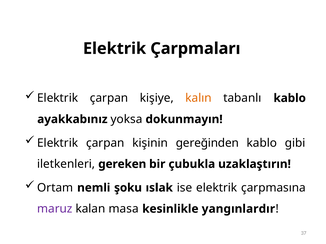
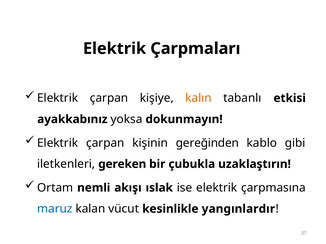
tabanlı kablo: kablo -> etkisi (290, 98)
şoku: şoku -> akışı (128, 188)
maruz colour: purple -> blue (55, 209)
masa: masa -> vücut (124, 209)
